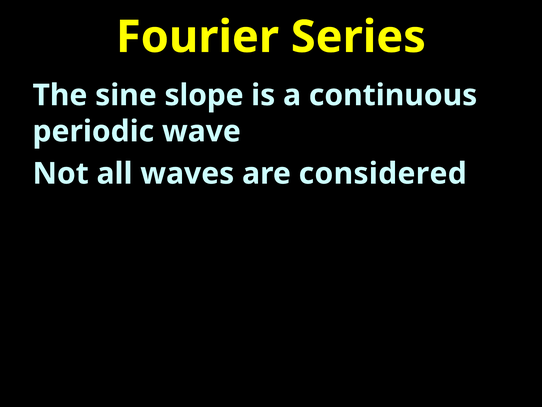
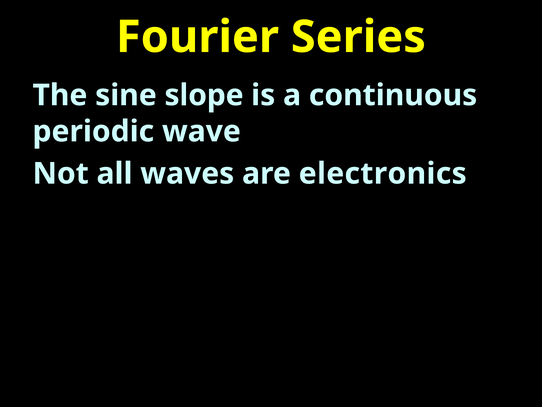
considered: considered -> electronics (383, 173)
